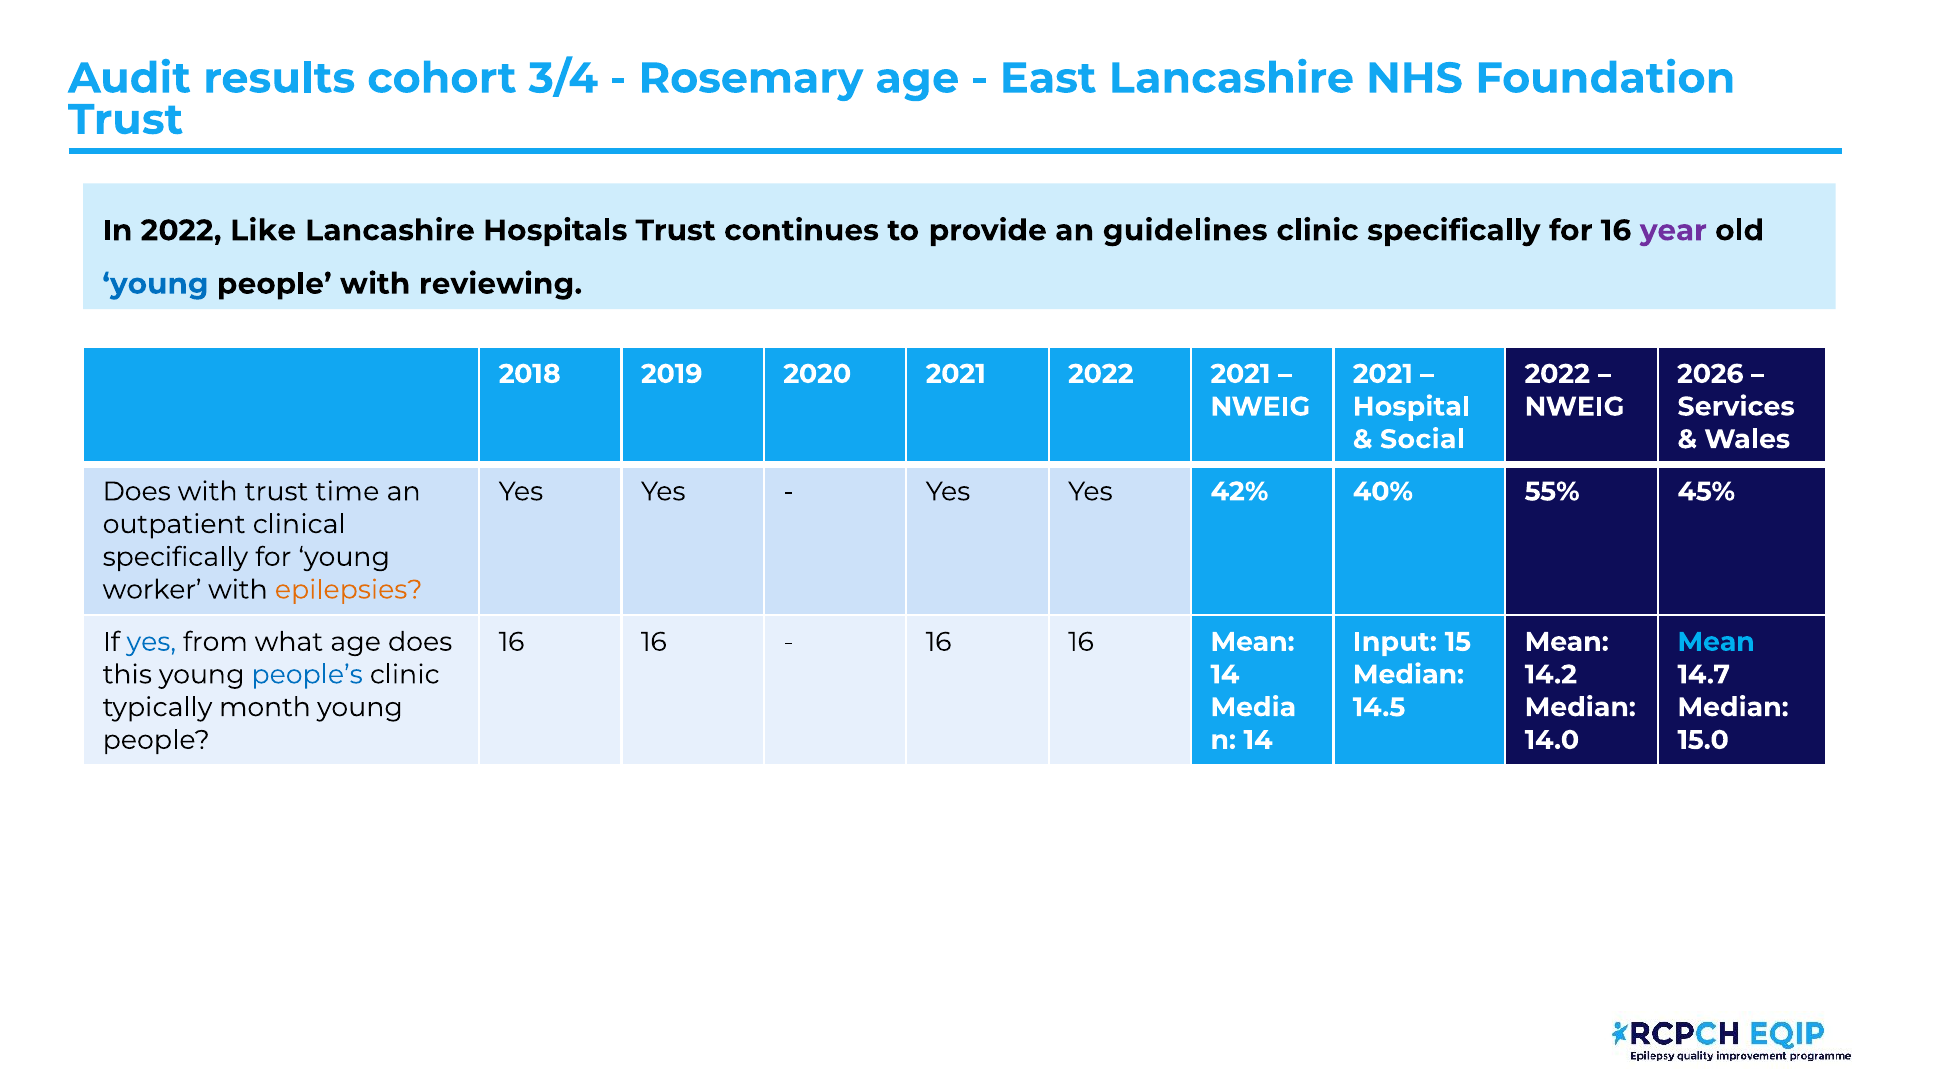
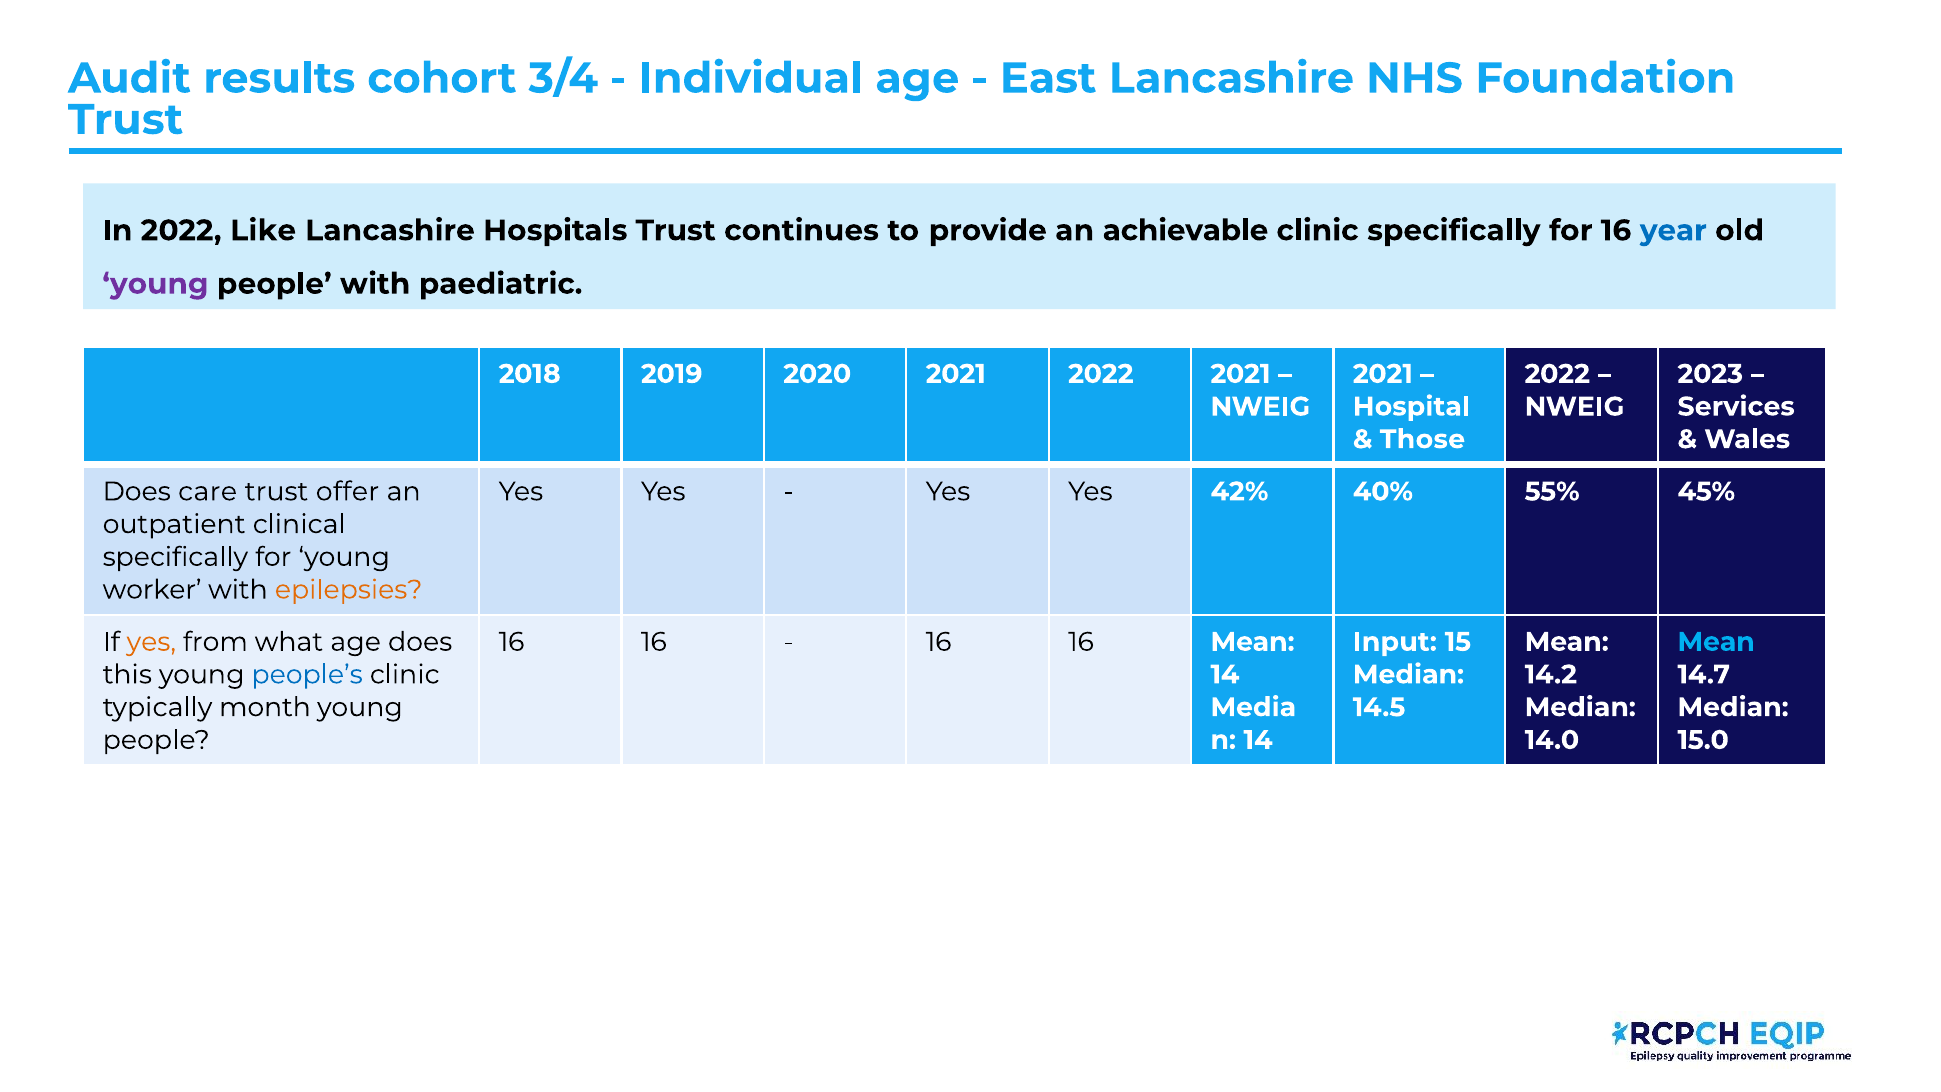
Rosemary: Rosemary -> Individual (751, 78)
guidelines: guidelines -> achievable (1185, 230)
year colour: purple -> blue (1673, 230)
young colour: blue -> purple (155, 284)
reviewing: reviewing -> paediatric (501, 284)
2026: 2026 -> 2023 (1710, 374)
Social: Social -> Those (1422, 439)
Does with: with -> care (208, 491)
time: time -> offer (347, 491)
yes colour: blue -> orange (151, 642)
